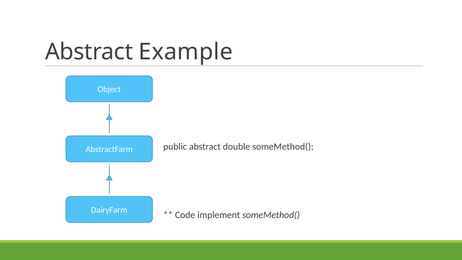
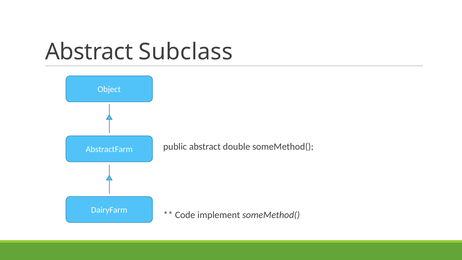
Example: Example -> Subclass (186, 52)
